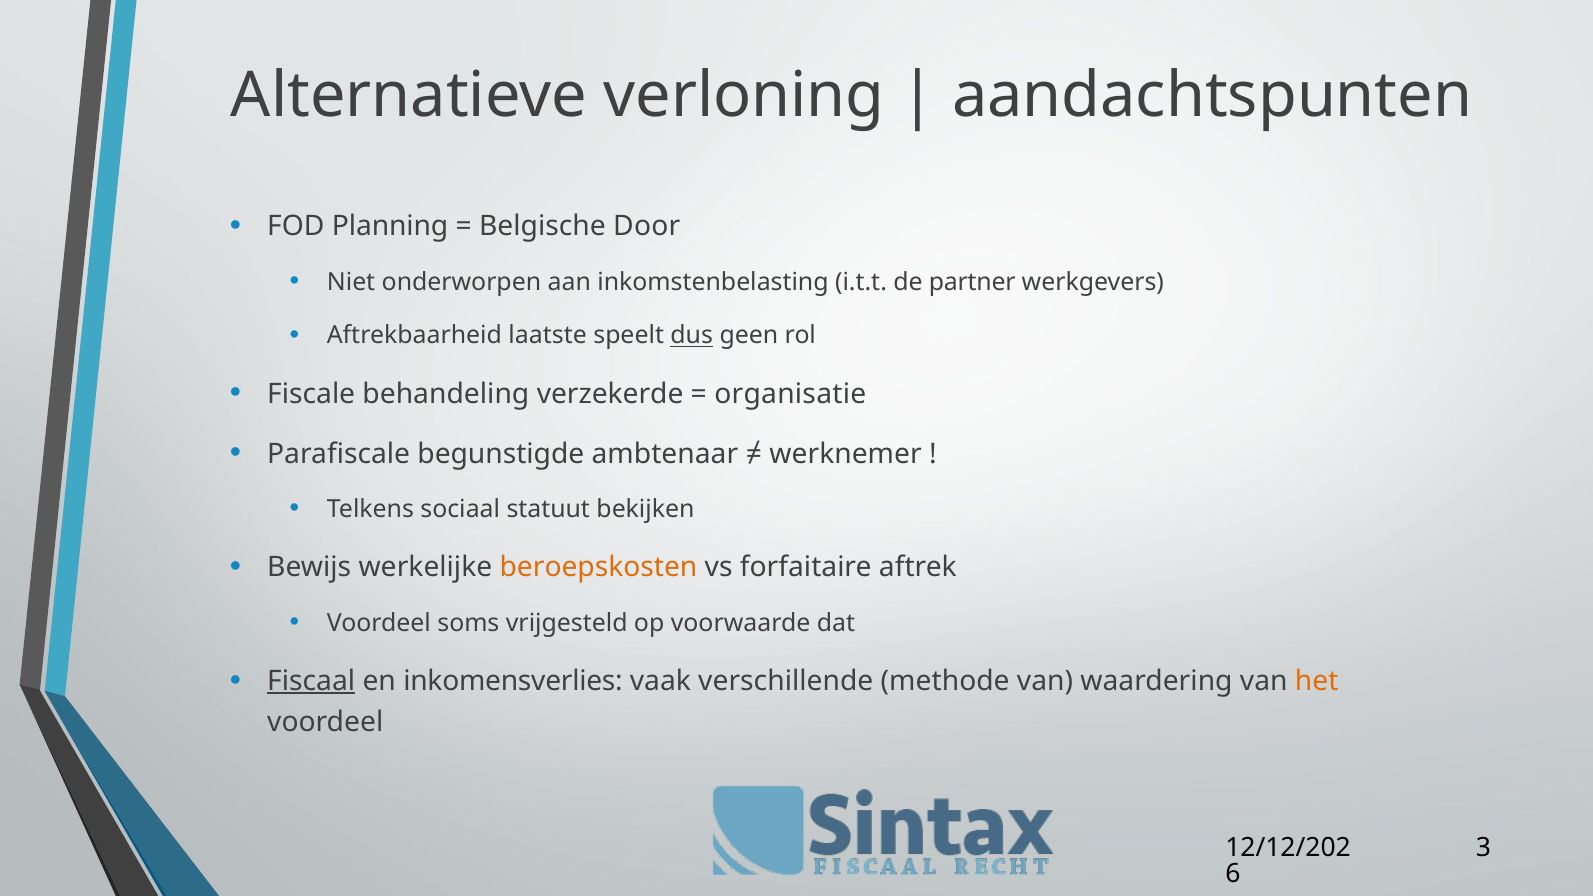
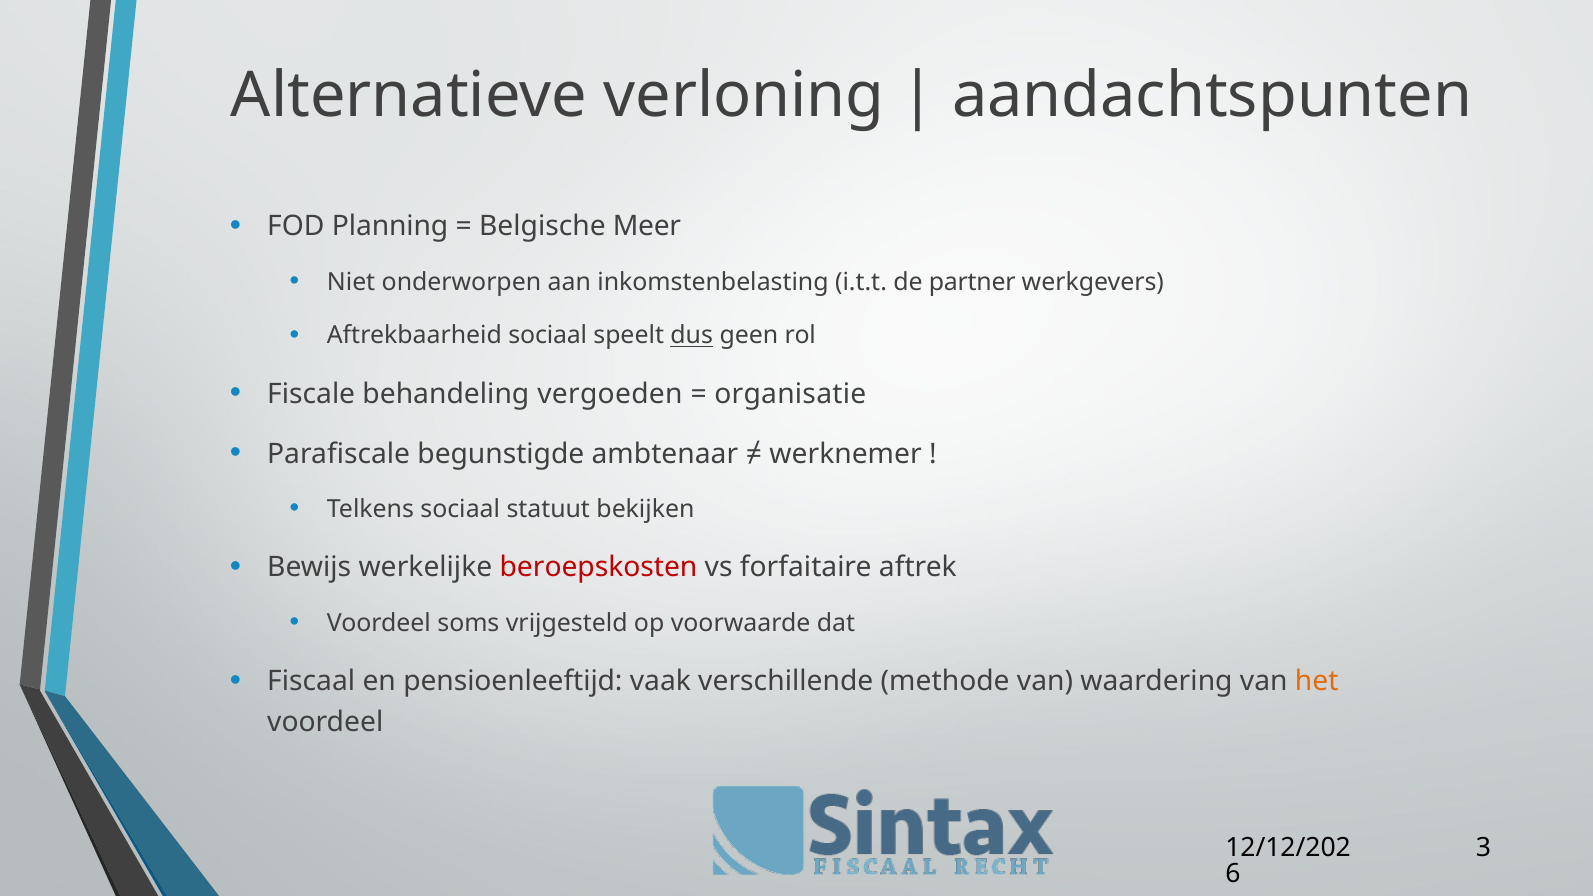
Door: Door -> Meer (647, 226)
Aftrekbaarheid laatste: laatste -> sociaal (548, 336)
verzekerde: verzekerde -> vergoeden (610, 394)
beroepskosten colour: orange -> red (599, 567)
Fiscaal underline: present -> none (311, 681)
inkomensverlies: inkomensverlies -> pensioenleeftijd (513, 681)
